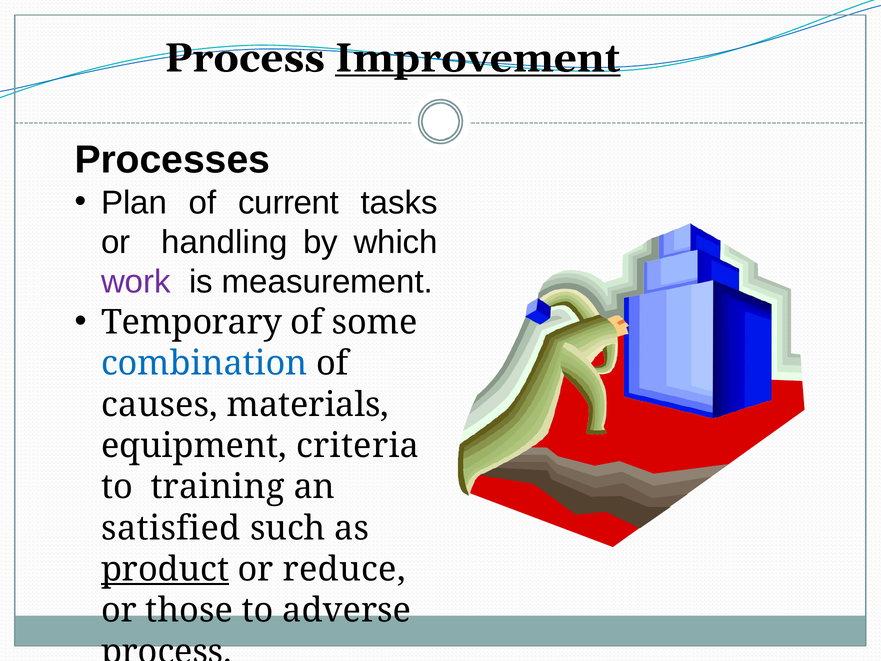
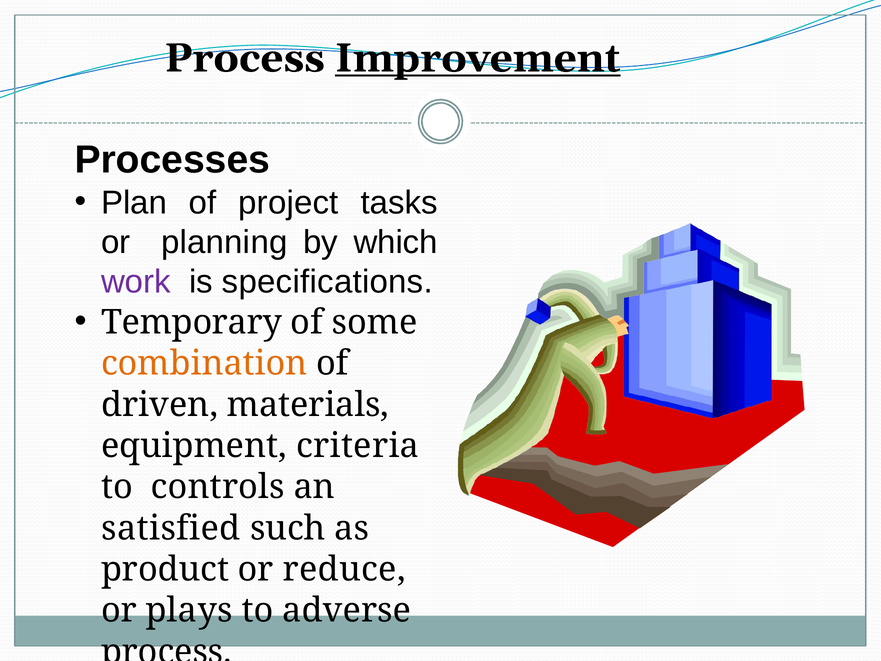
current: current -> project (288, 203)
handling: handling -> planning (224, 242)
measurement: measurement -> specifications (327, 282)
combination colour: blue -> orange (204, 364)
causes: causes -> driven (160, 405)
training: training -> controls (218, 487)
product underline: present -> none (165, 569)
those: those -> plays (189, 610)
